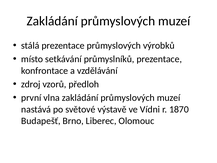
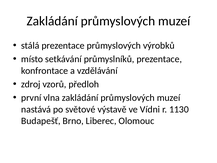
1870: 1870 -> 1130 (179, 109)
